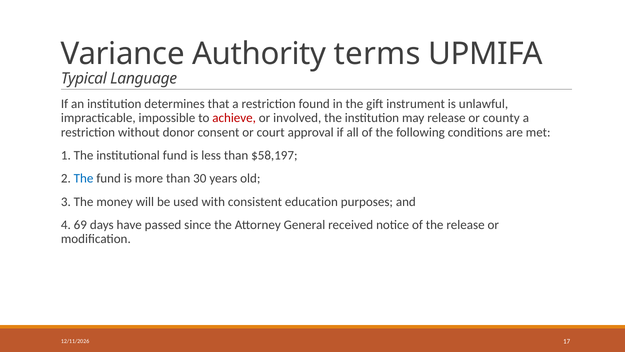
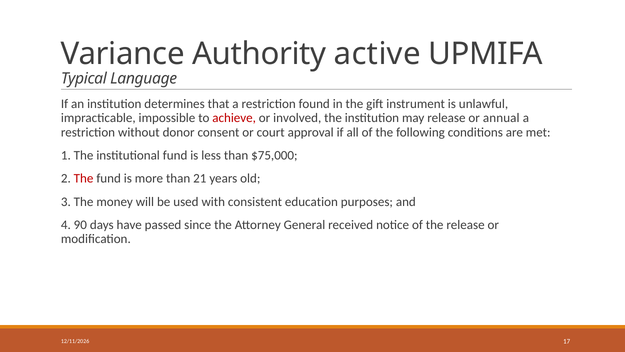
terms: terms -> active (377, 54)
county: county -> annual (501, 118)
$58,197: $58,197 -> $75,000 (274, 155)
The colour: blue -> red (84, 178)
30: 30 -> 21 (200, 178)
69: 69 -> 90 (80, 225)
